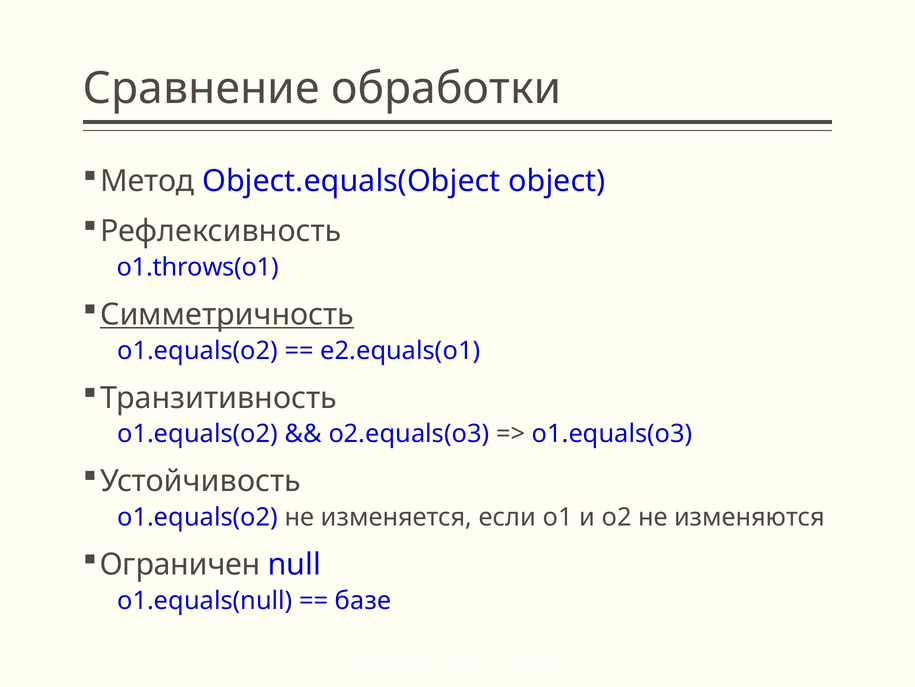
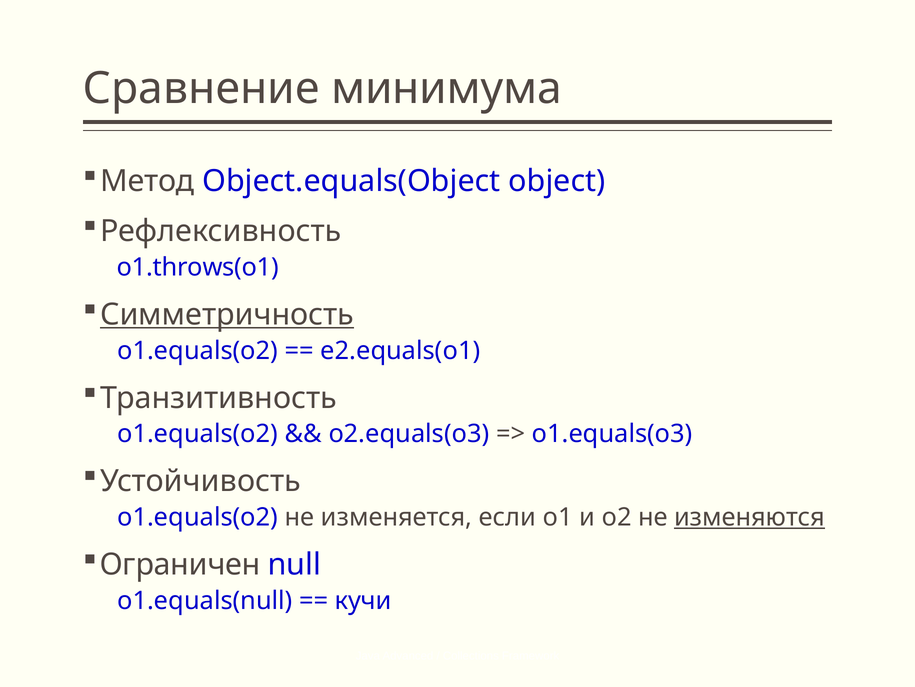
обработки: обработки -> минимума (446, 88)
изменяются underline: none -> present (750, 517)
базе: базе -> кучи (363, 600)
